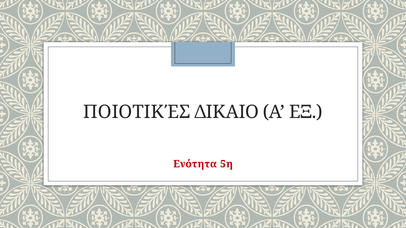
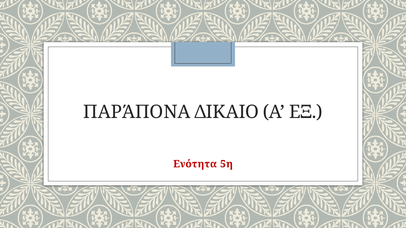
ΠΟΙΟΤΙΚΈΣ: ΠΟΙΟΤΙΚΈΣ -> ΠΑΡΆΠΟΝΑ (137, 112)
